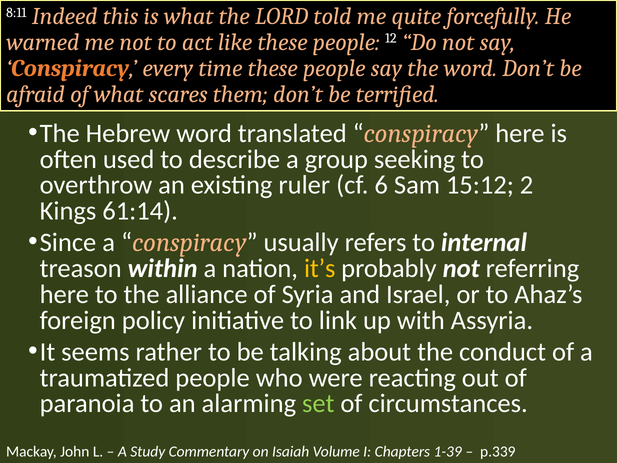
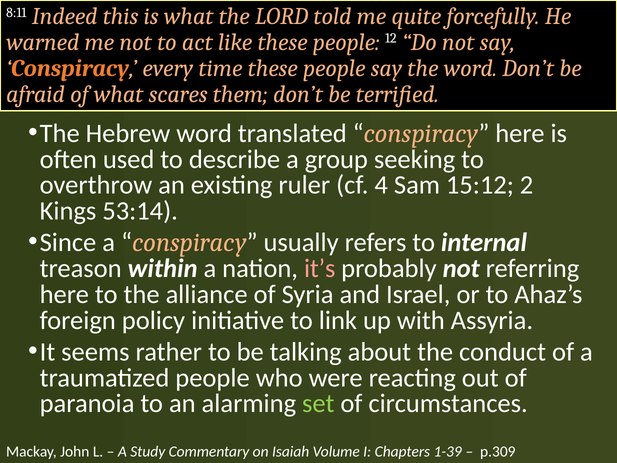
6: 6 -> 4 (381, 185)
61:14: 61:14 -> 53:14 (140, 211)
it’s colour: yellow -> pink (320, 268)
p.339: p.339 -> p.309 (498, 451)
